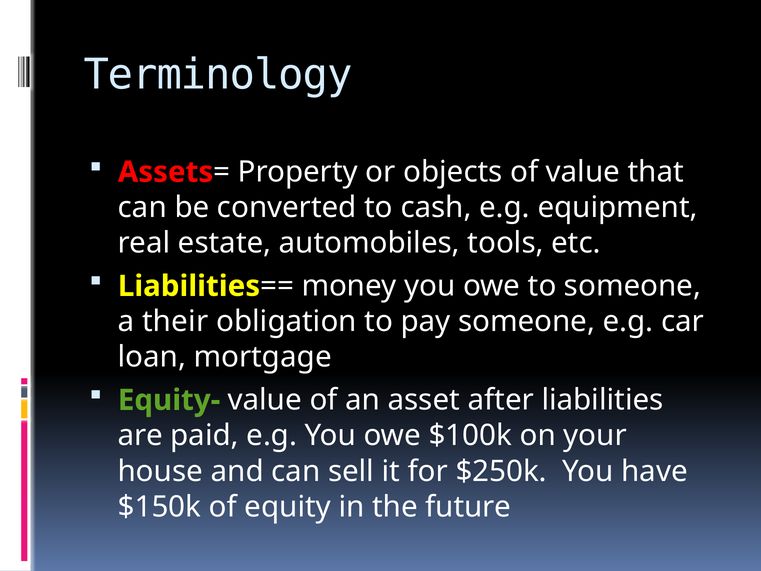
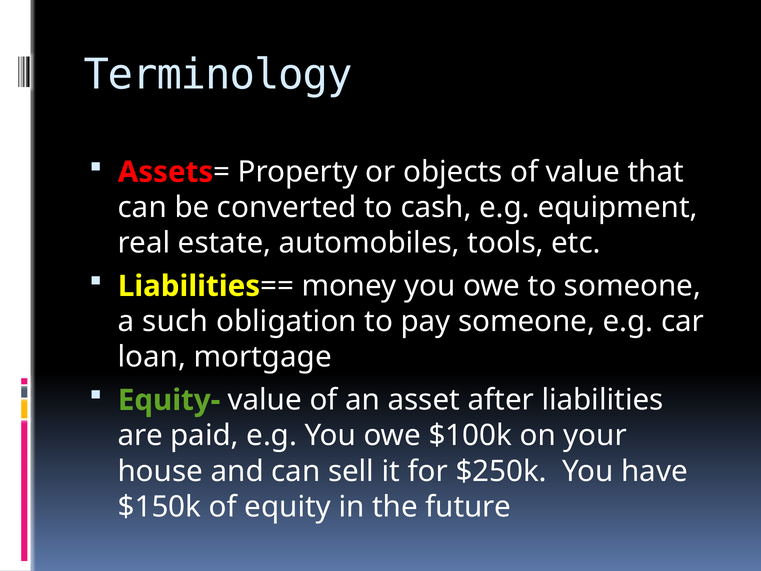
their: their -> such (175, 322)
